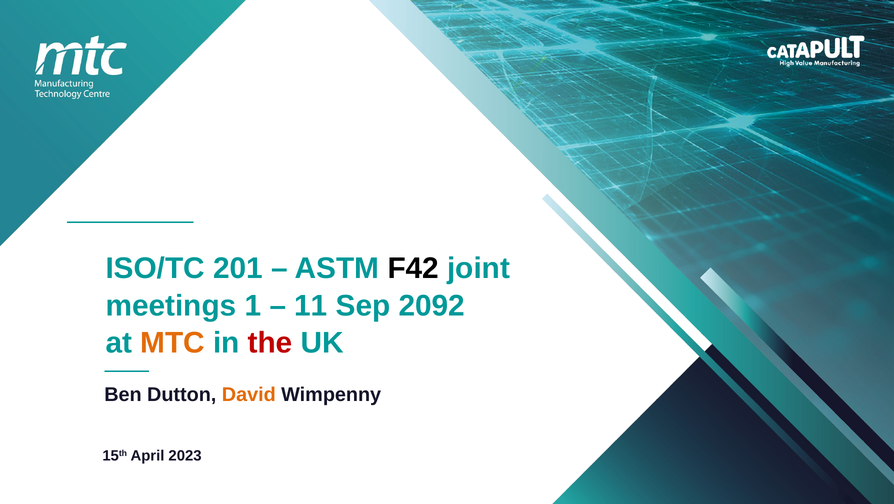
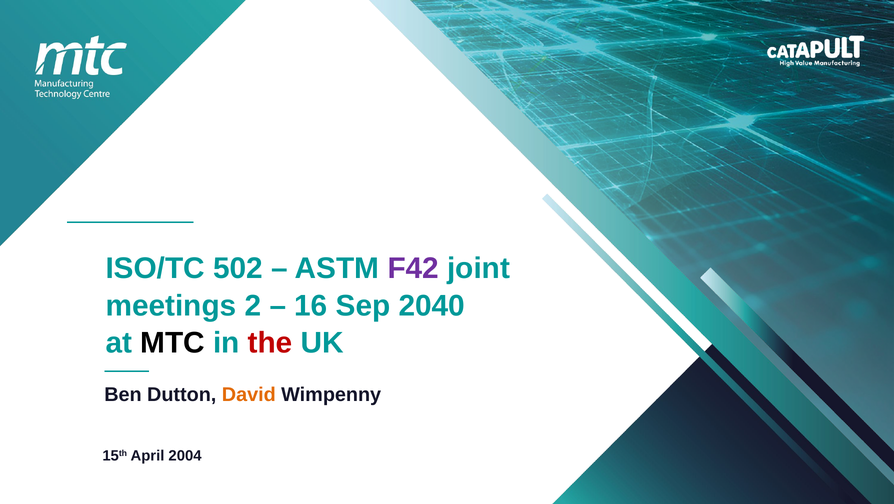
201: 201 -> 502 (238, 268)
F42 colour: black -> purple (413, 268)
1: 1 -> 2 (253, 305)
11: 11 -> 16 (311, 305)
2092: 2092 -> 2040 (432, 305)
MTC colour: orange -> black (173, 343)
2023: 2023 -> 2004 (185, 455)
